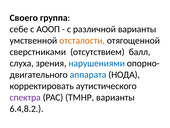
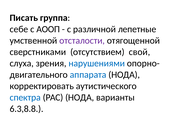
Своего: Своего -> Писать (24, 18)
различной варианты: варианты -> лепетные (137, 29)
отсталости colour: orange -> purple (82, 40)
балл: балл -> свой (140, 52)
спектра colour: purple -> blue (25, 97)
РАС ТМНР: ТМНР -> НОДА (80, 97)
6.4,8.2: 6.4,8.2 -> 6.3,8.8 (27, 108)
